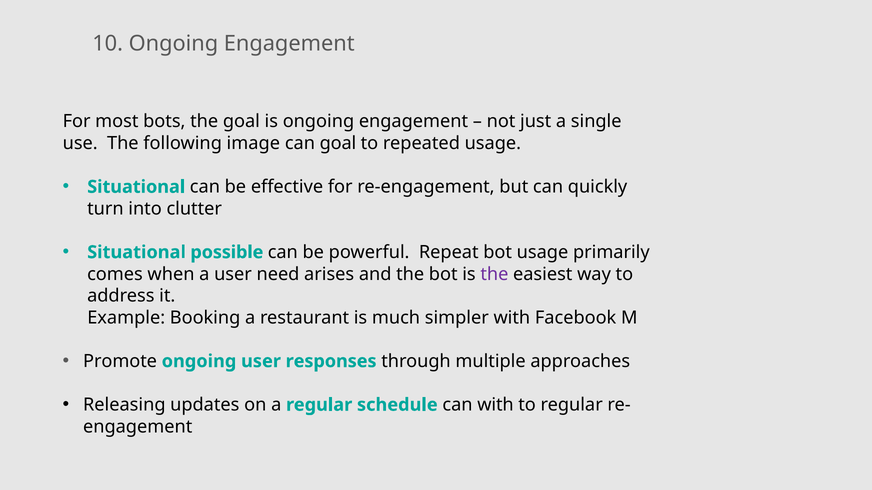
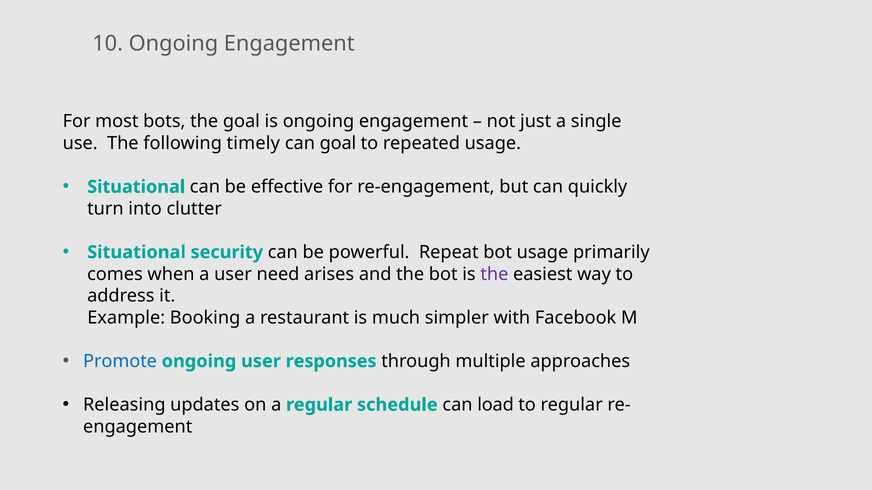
image: image -> timely (253, 143)
possible: possible -> security (227, 252)
Promote colour: black -> blue (120, 361)
can with: with -> load (496, 405)
